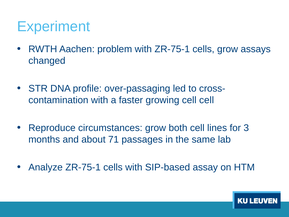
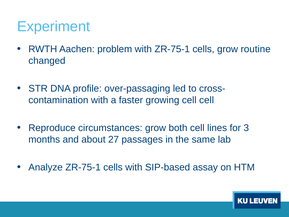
assays: assays -> routine (256, 49)
71: 71 -> 27 (114, 139)
